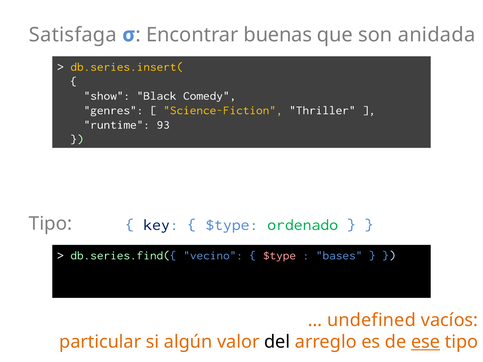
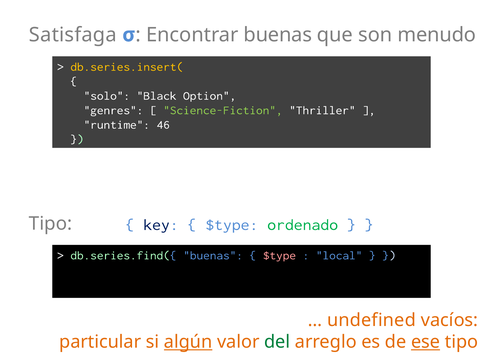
anidada: anidada -> menudo (437, 35)
show: show -> solo (107, 96)
Comedy: Comedy -> Option (210, 96)
Science-Fiction colour: yellow -> light green (223, 110)
93: 93 -> 46 (163, 125)
db.series.find({ vecino: vecino -> buenas (213, 256)
bases: bases -> local (339, 256)
algún underline: none -> present (188, 342)
del colour: black -> green (277, 342)
